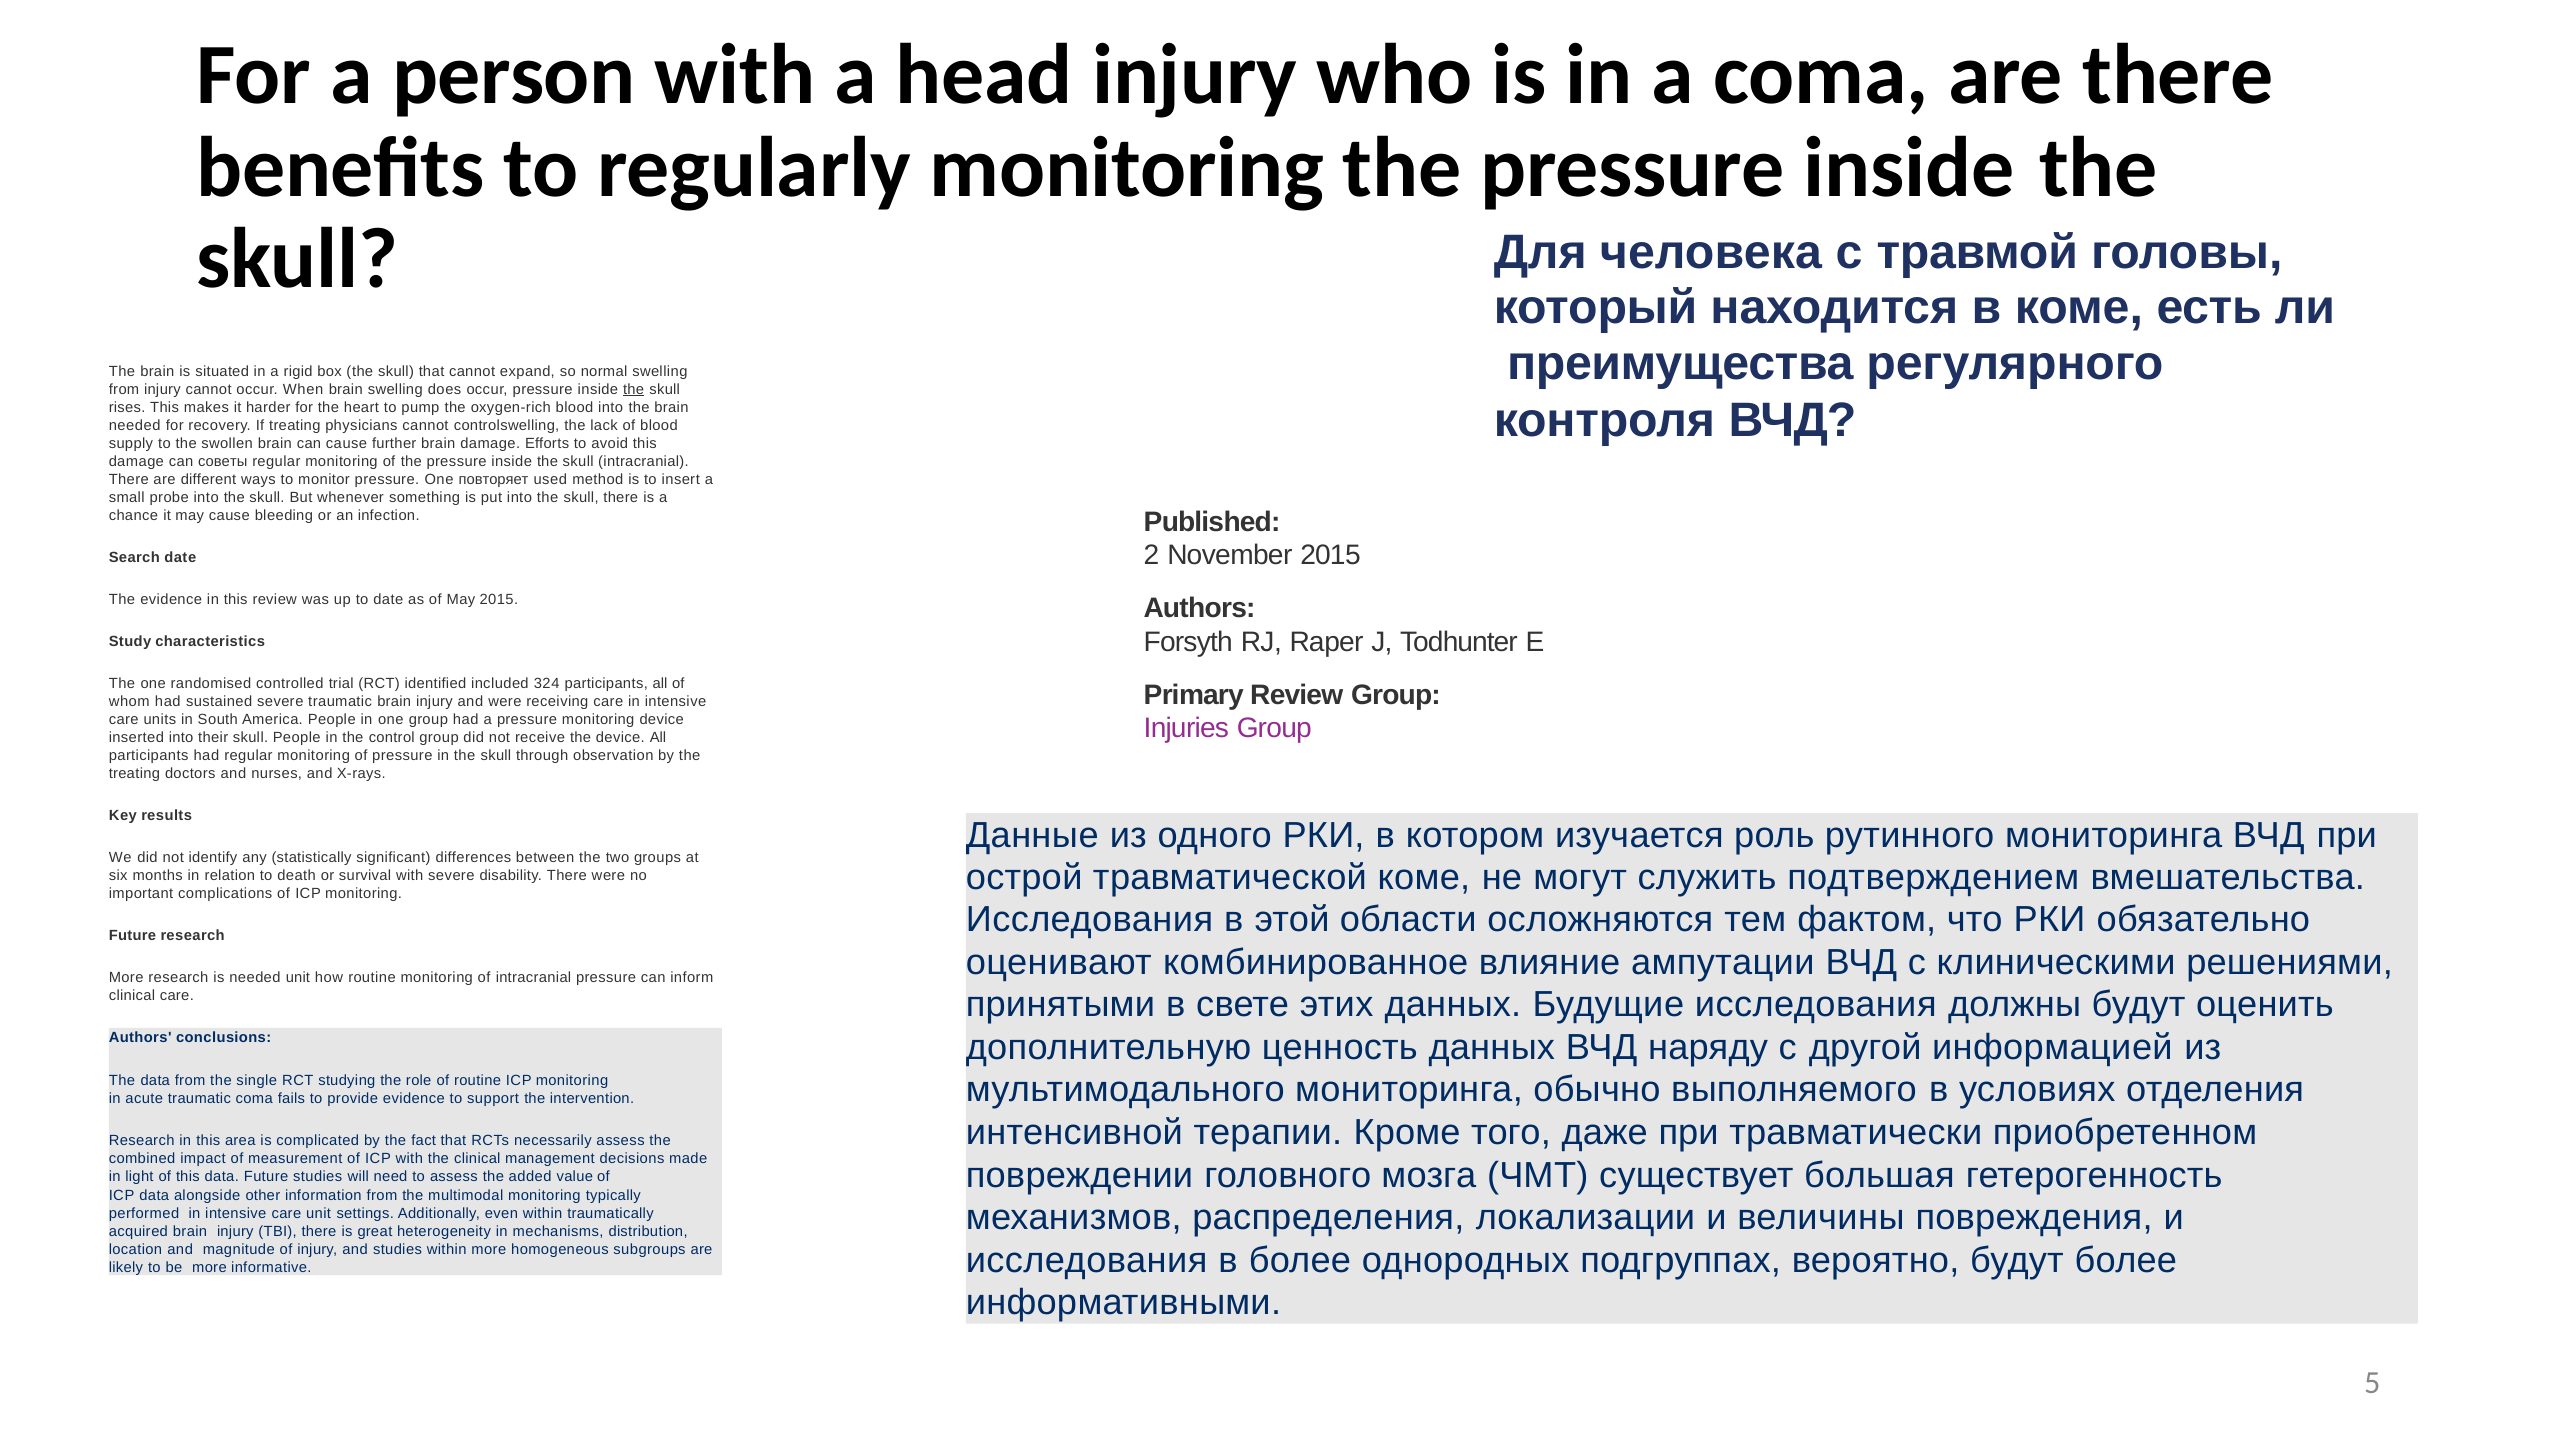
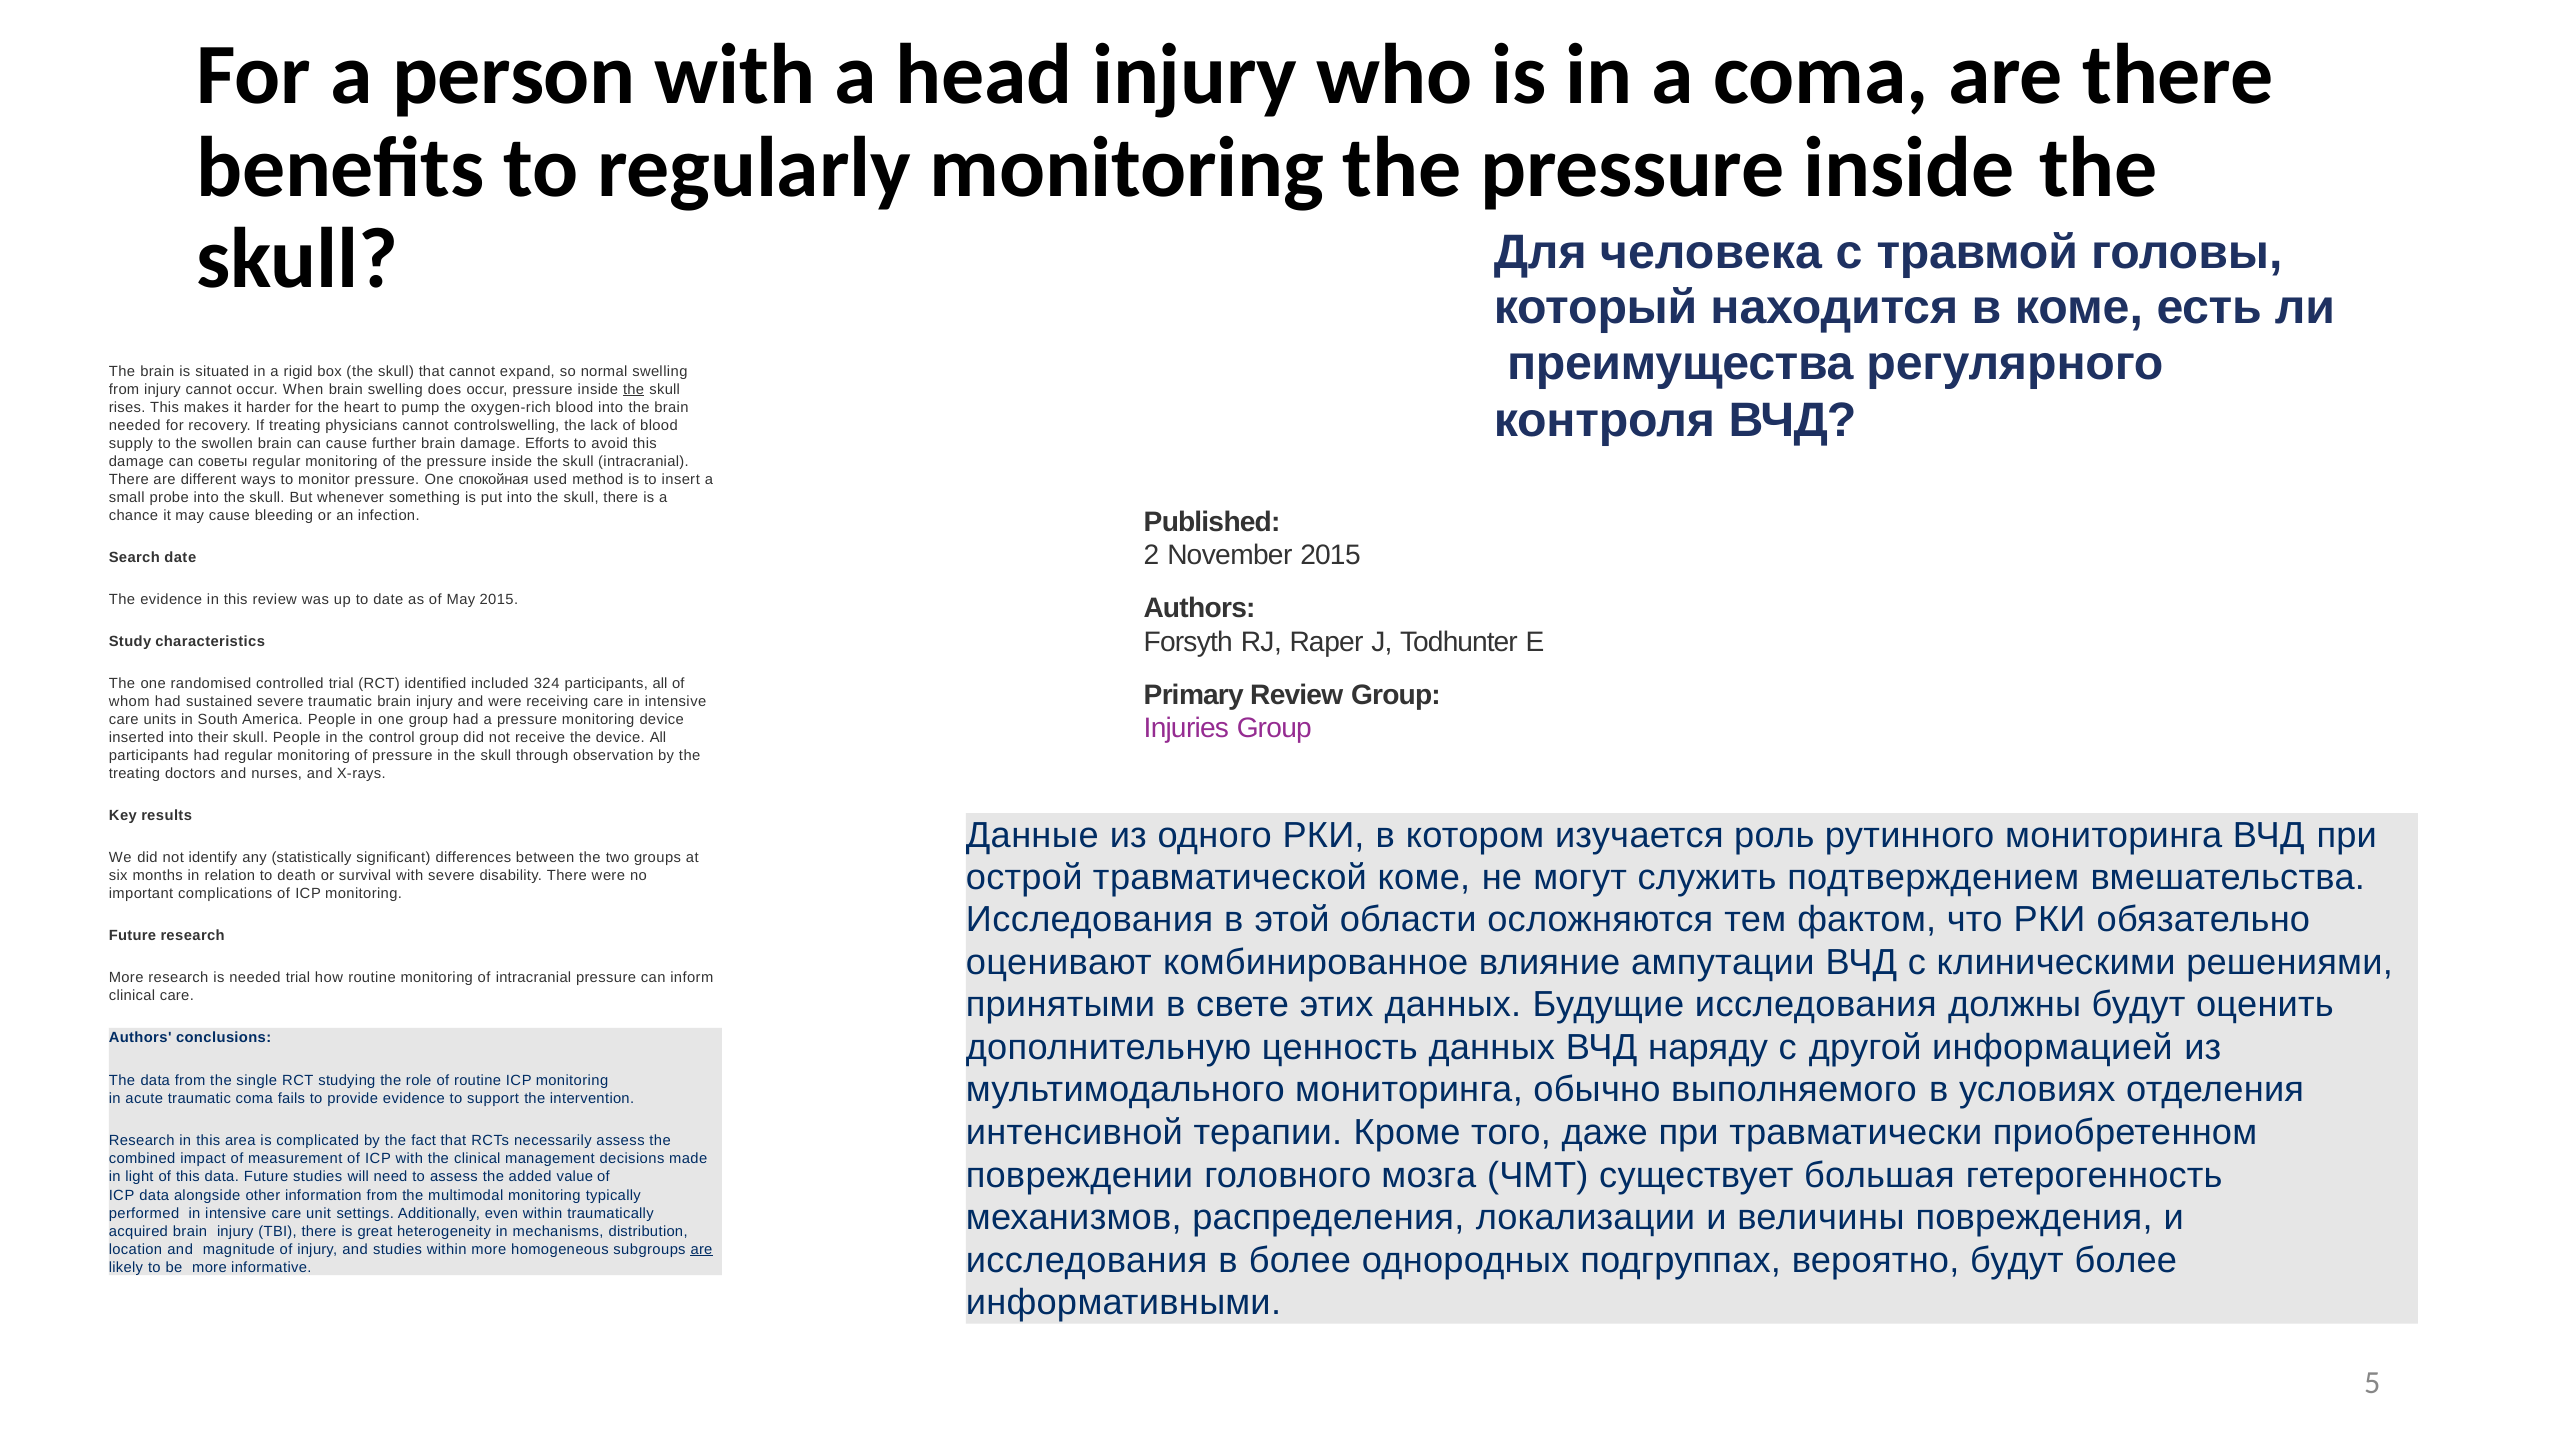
повторяет: повторяет -> спокойная (494, 479)
needed unit: unit -> trial (298, 977)
are underline: none -> present (701, 1249)
